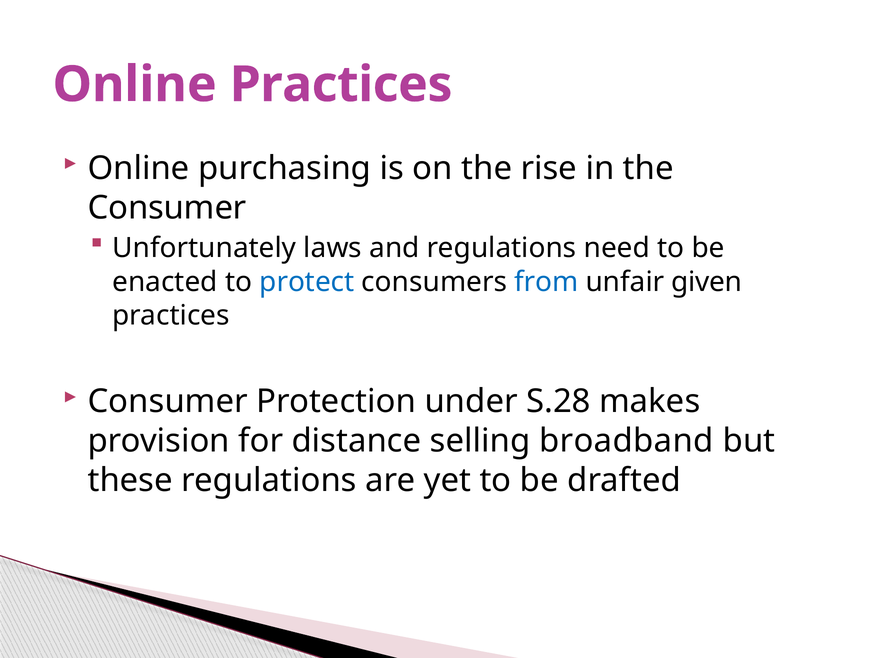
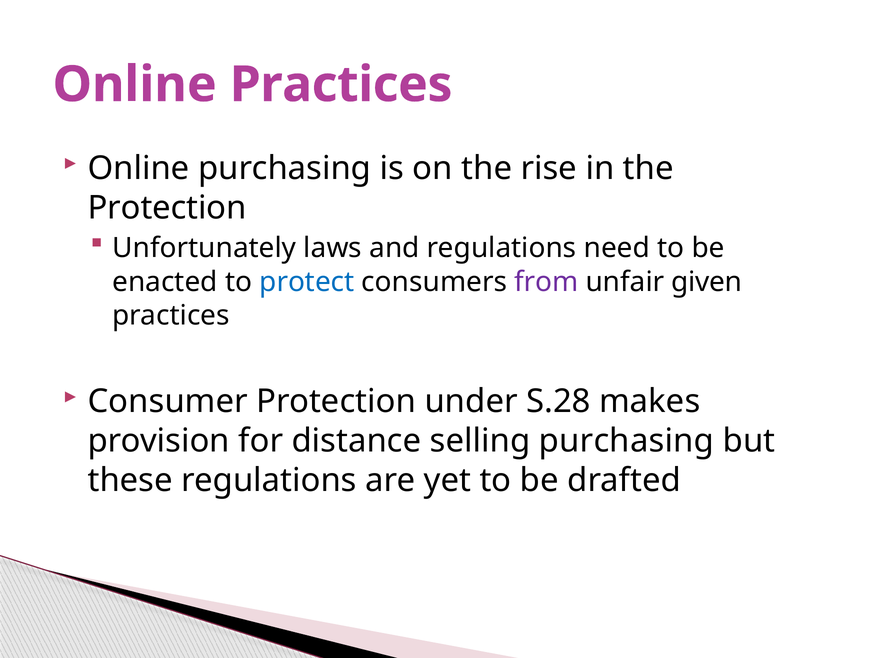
Consumer: Consumer -> Protection (167, 208)
from colour: blue -> purple (546, 282)
selling broadband: broadband -> purchasing (626, 441)
